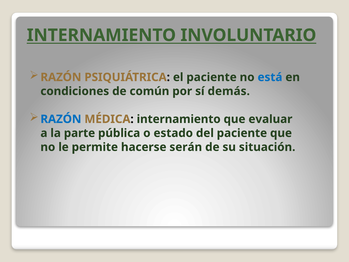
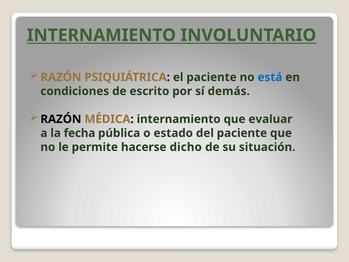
común: común -> escrito (149, 91)
RAZÓN colour: blue -> black (61, 119)
parte: parte -> fecha (80, 133)
serán: serán -> dicho (186, 147)
